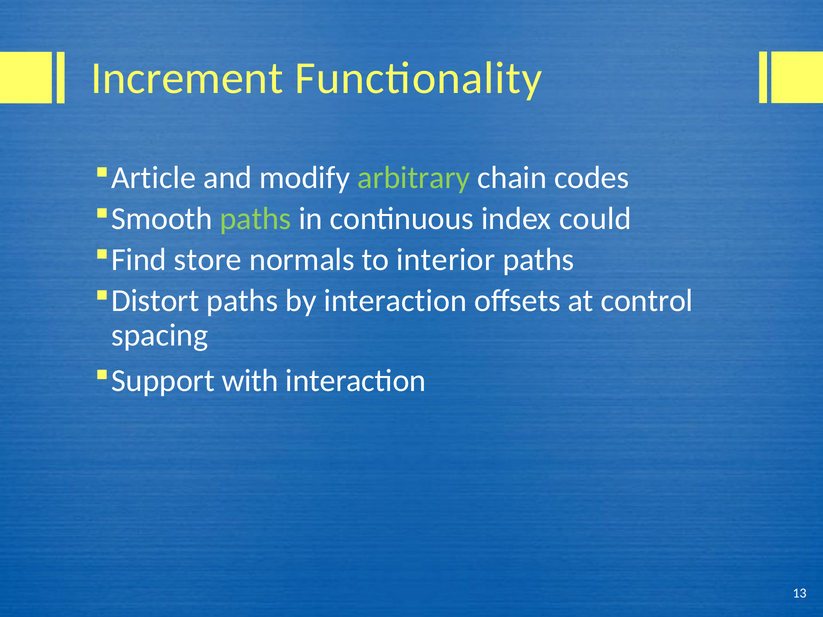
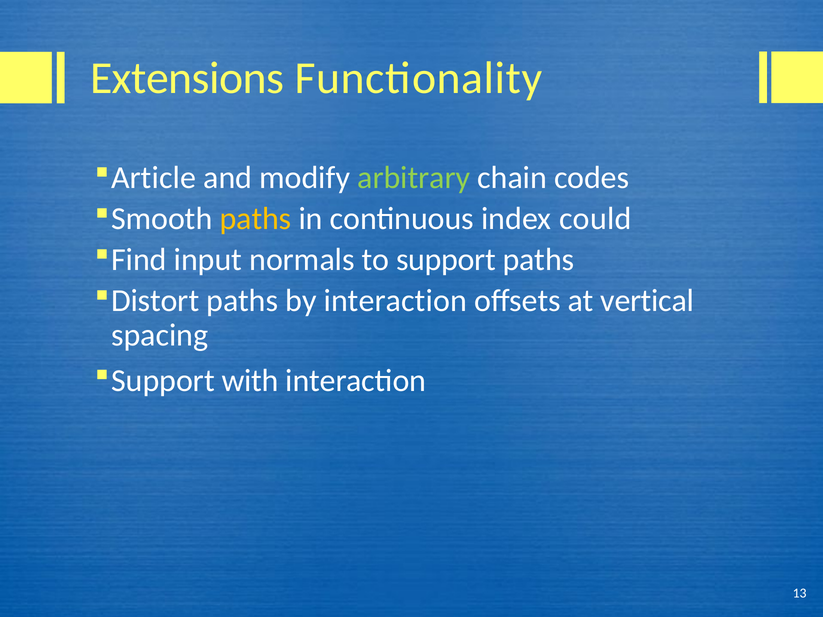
Increment: Increment -> Extensions (187, 78)
paths colour: light green -> yellow (256, 219)
store: store -> input (208, 260)
to interior: interior -> support (446, 260)
control: control -> vertical (647, 301)
